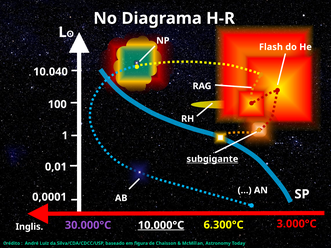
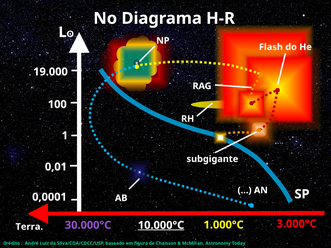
10.040: 10.040 -> 19.000 (50, 72)
subgigante underline: present -> none (212, 159)
6.300°C: 6.300°C -> 1.000°C (224, 225)
Inglis: Inglis -> Terra (29, 227)
